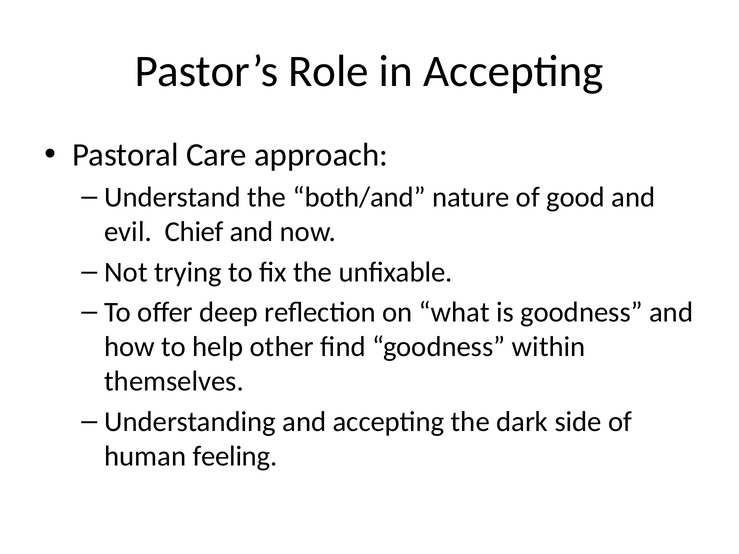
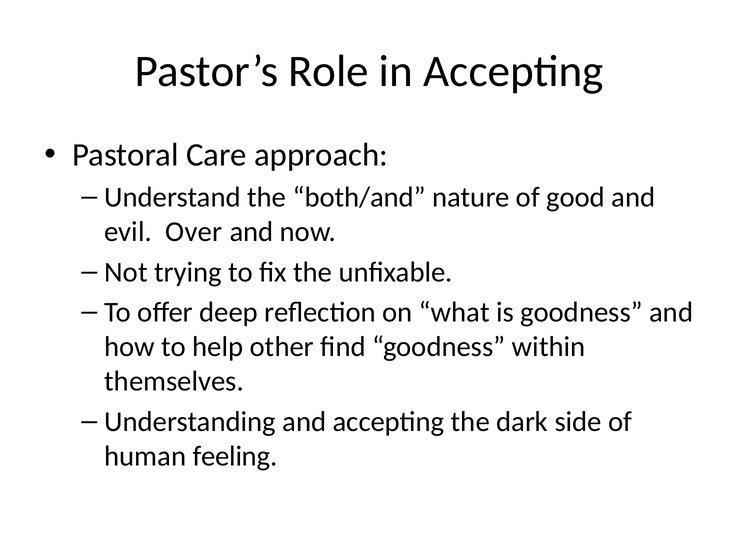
Chief: Chief -> Over (194, 232)
